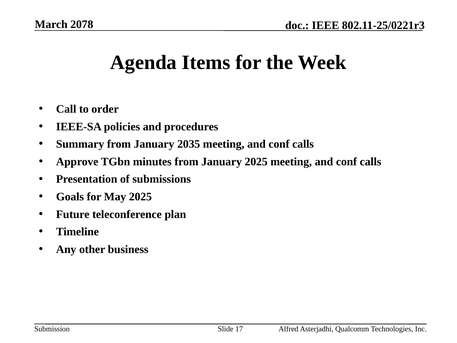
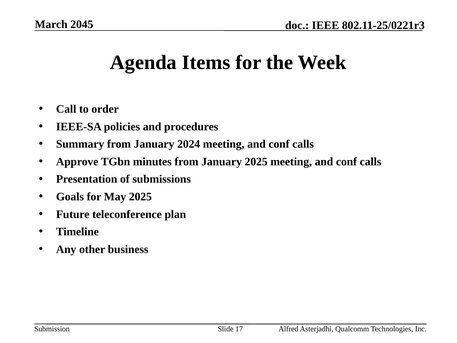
2078: 2078 -> 2045 (82, 24)
2035: 2035 -> 2024 (189, 144)
